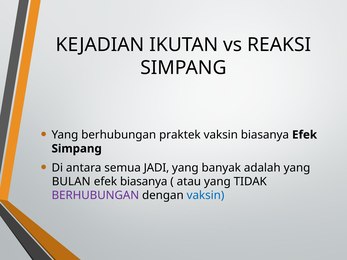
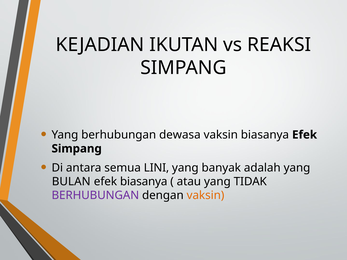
praktek: praktek -> dewasa (180, 135)
JADI: JADI -> LINI (156, 168)
vaksin colour: blue -> orange (205, 196)
